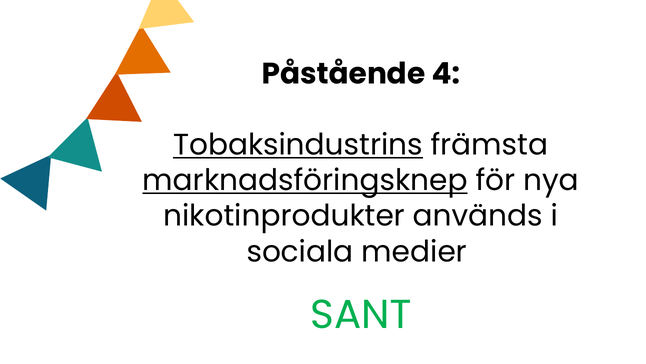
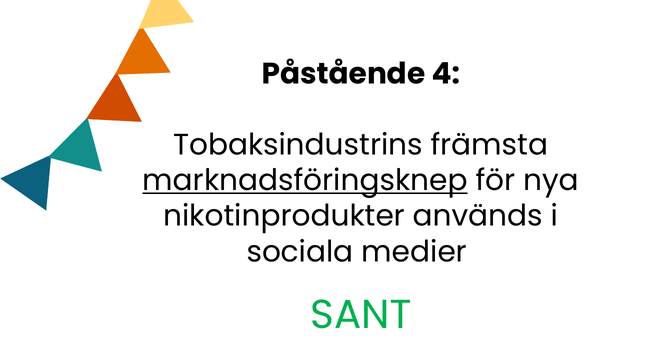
Tobaksindustrins underline: present -> none (298, 145)
